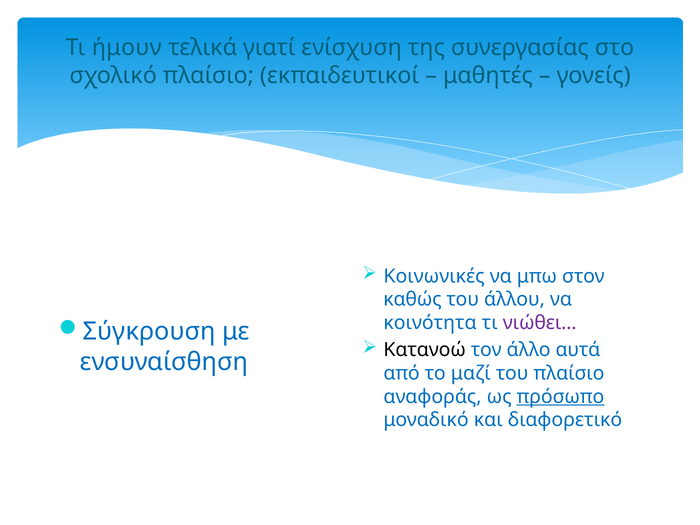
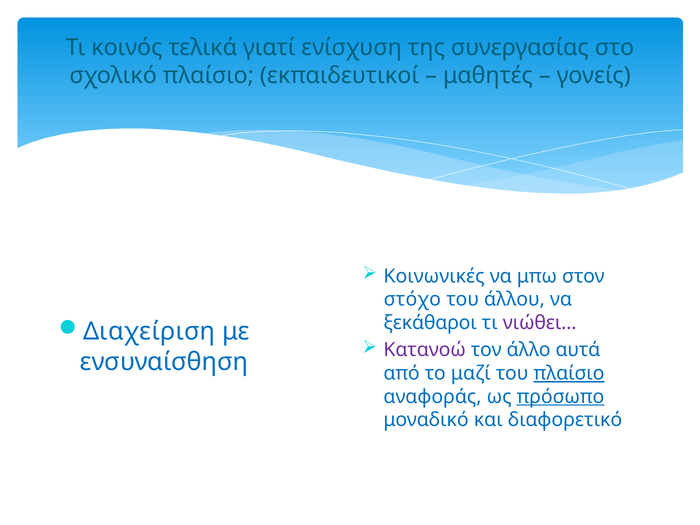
ήμουν: ήμουν -> κοινός (127, 47)
καθώς: καθώς -> στόχο (412, 299)
κοινότητα: κοινότητα -> ξεκάθαροι (430, 323)
Σύγκρουση: Σύγκρουση -> Διαχείριση (149, 332)
Κατανοώ colour: black -> purple (425, 350)
πλαίσιο underline: none -> present (569, 373)
